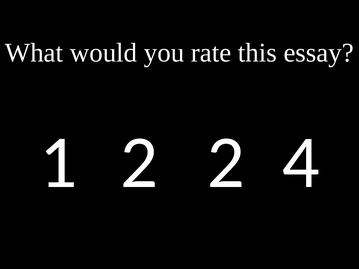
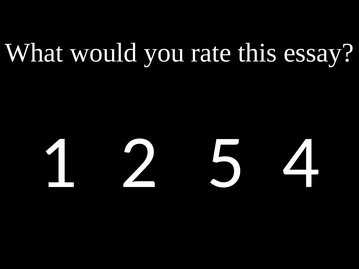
2 2: 2 -> 5 (226, 163)
